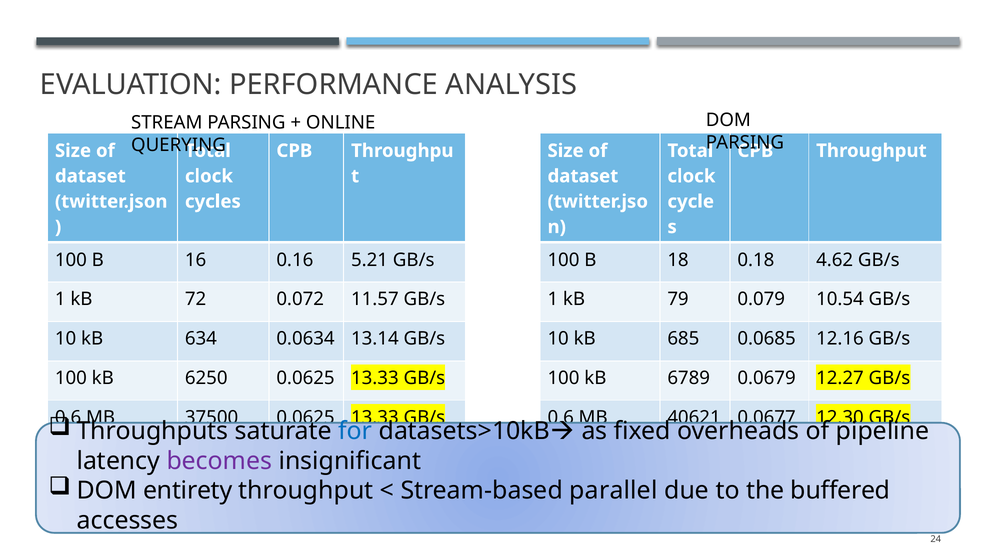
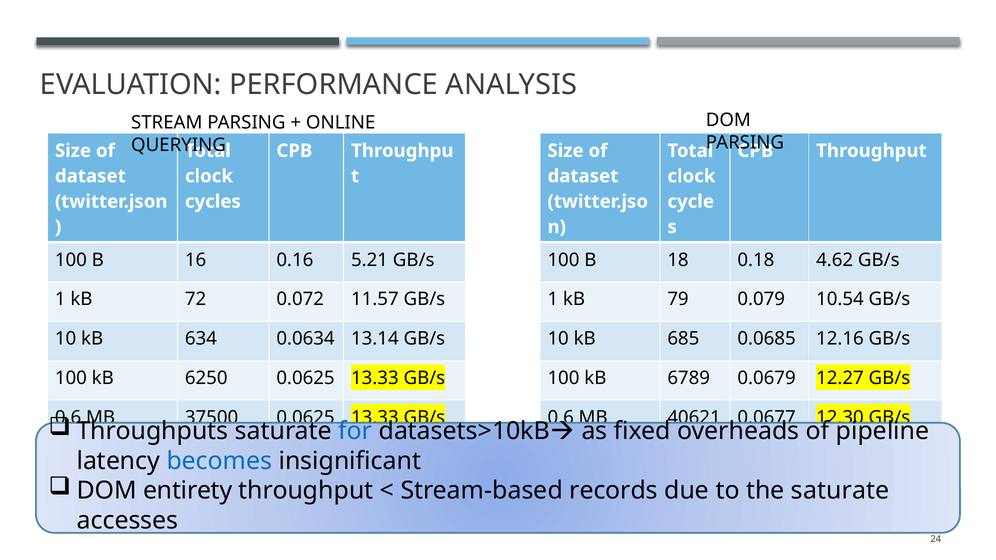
becomes colour: purple -> blue (219, 461)
parallel: parallel -> records (614, 491)
the buffered: buffered -> saturate (840, 491)
